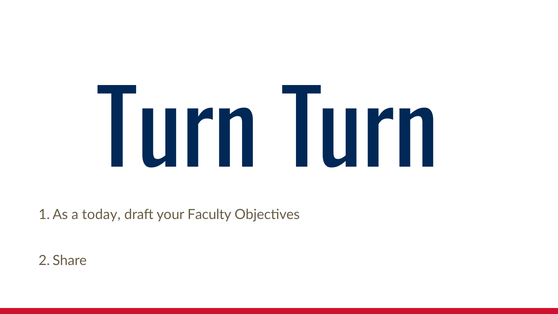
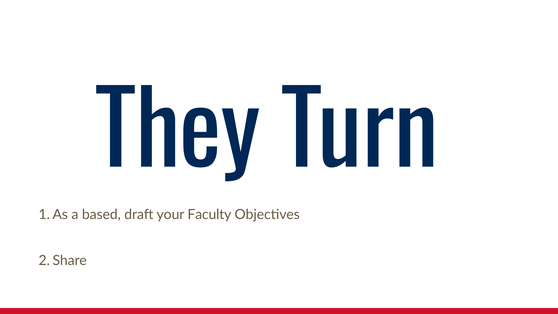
Turn: Turn -> They (178, 134)
today: today -> based (101, 214)
